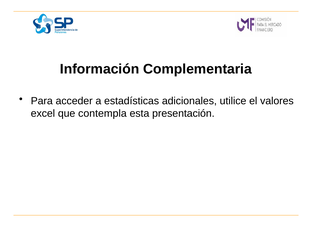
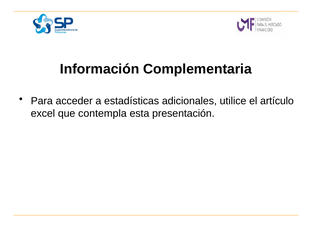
valores: valores -> artículo (277, 101)
